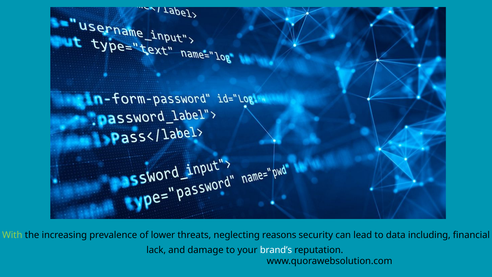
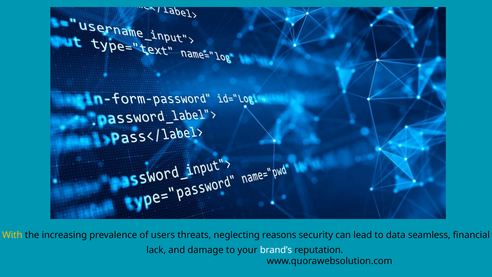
With colour: light green -> yellow (12, 235)
lower: lower -> users (163, 235)
including: including -> seamless (429, 235)
